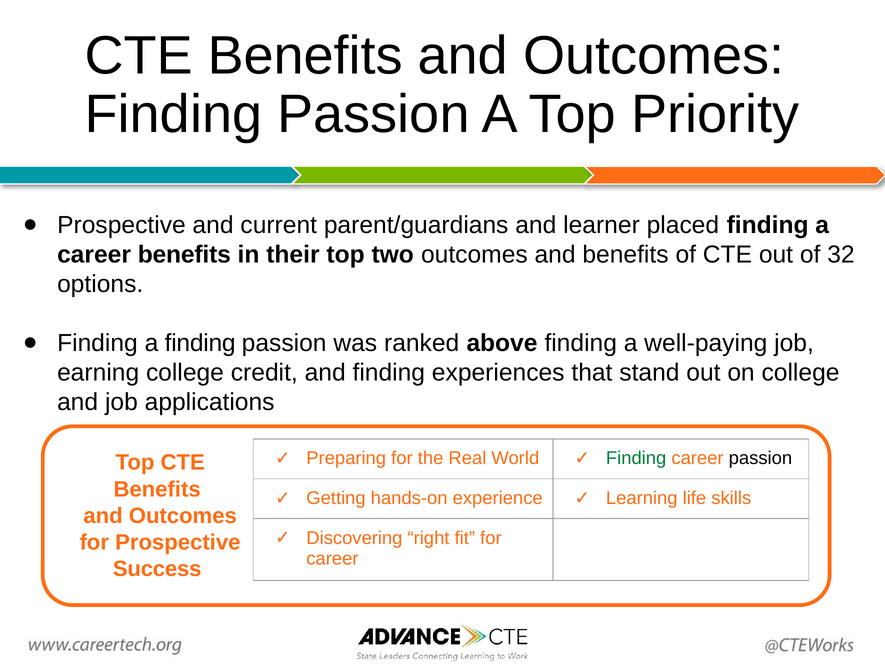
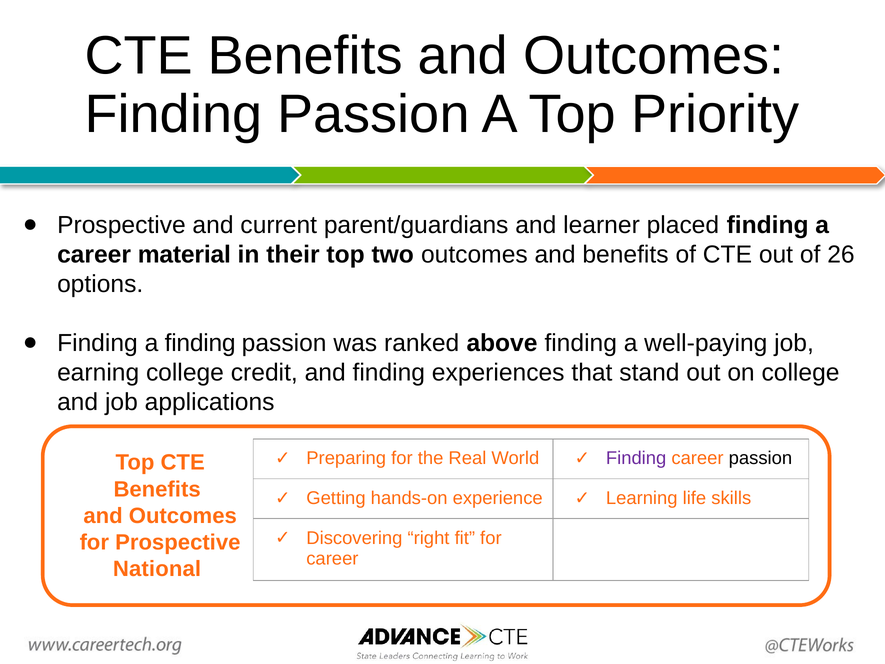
career benefits: benefits -> material (184, 255)
32: 32 -> 26 (841, 255)
Finding colour: green -> purple (636, 458)
Success: Success -> National (157, 569)
